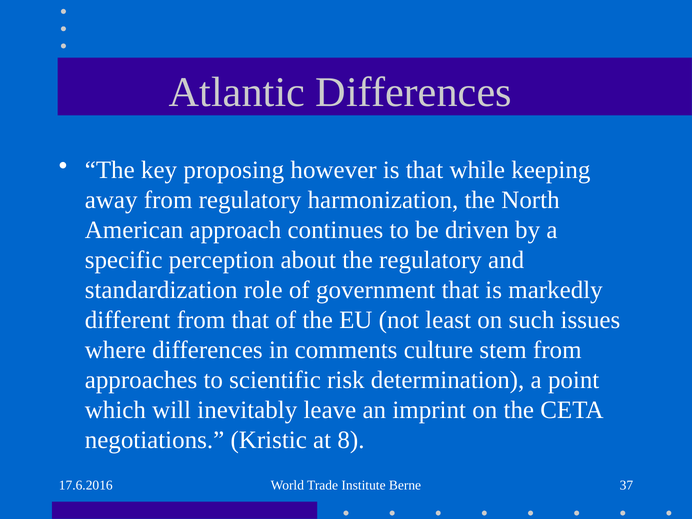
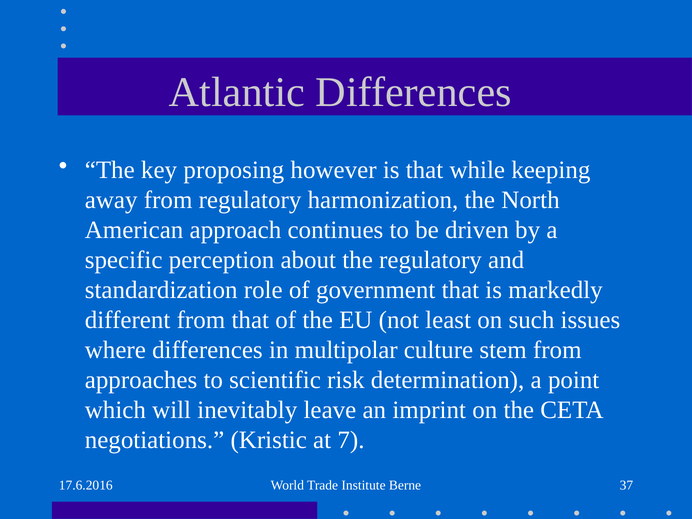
comments: comments -> multipolar (346, 350)
8: 8 -> 7 (351, 440)
